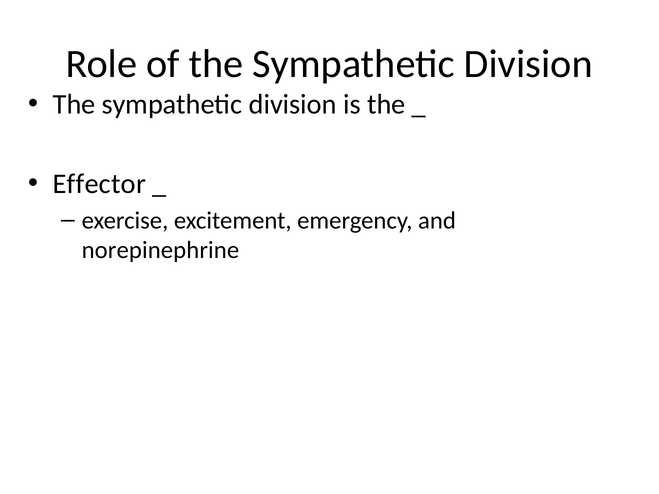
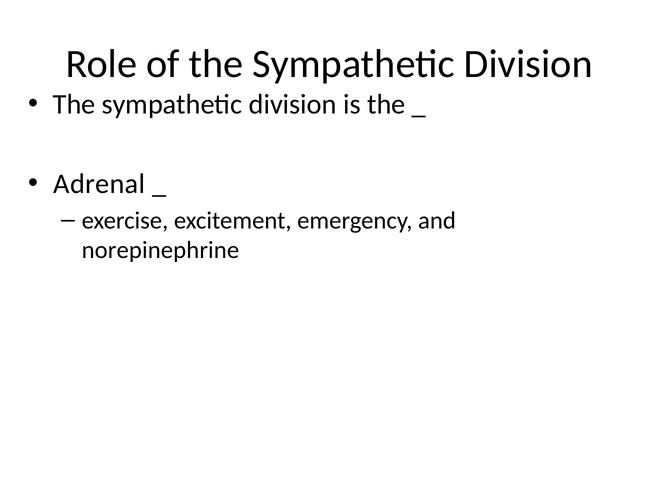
Effector: Effector -> Adrenal (99, 184)
